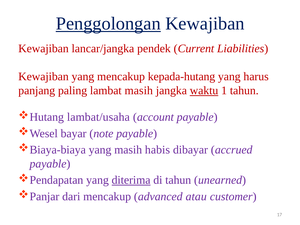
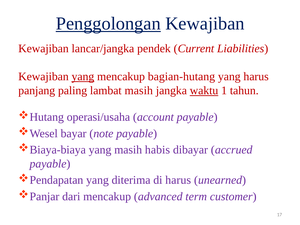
yang underline: none -> present (83, 77)
kepada-hutang: kepada-hutang -> bagian-hutang (181, 77)
lambat/usaha: lambat/usaha -> operasi/usaha (98, 117)
diterima underline: present -> none (131, 180)
di tahun: tahun -> harus (178, 180)
atau: atau -> term (196, 196)
